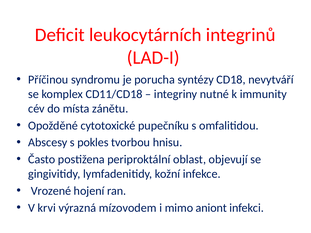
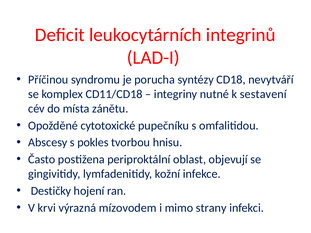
immunity: immunity -> sestavení (263, 94)
Vrozené: Vrozené -> Destičky (51, 191)
aniont: aniont -> strany (211, 208)
